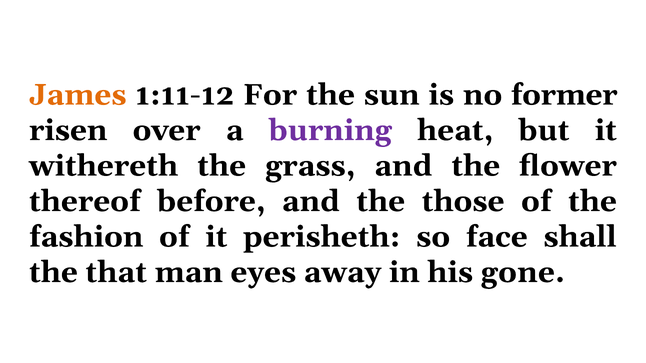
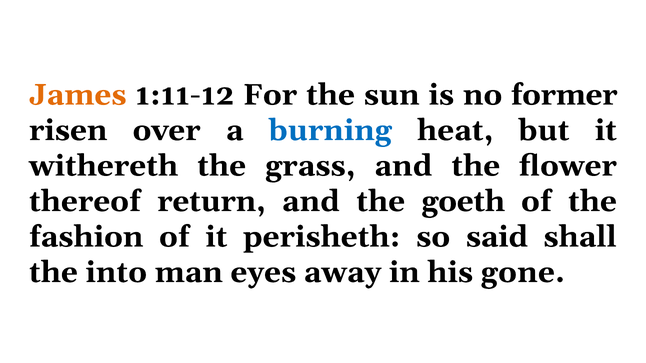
burning colour: purple -> blue (330, 130)
before: before -> return (211, 202)
those: those -> goeth (463, 202)
face: face -> said (497, 237)
that: that -> into (116, 273)
